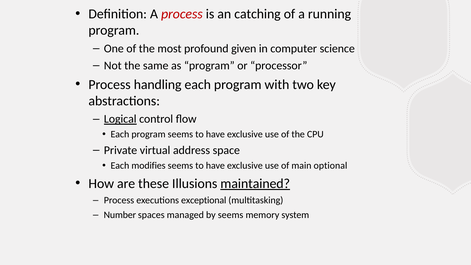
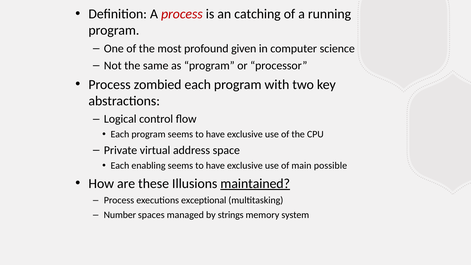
handling: handling -> zombied (158, 84)
Logical underline: present -> none (120, 119)
modifies: modifies -> enabling (149, 166)
optional: optional -> possible (330, 166)
by seems: seems -> strings (231, 215)
